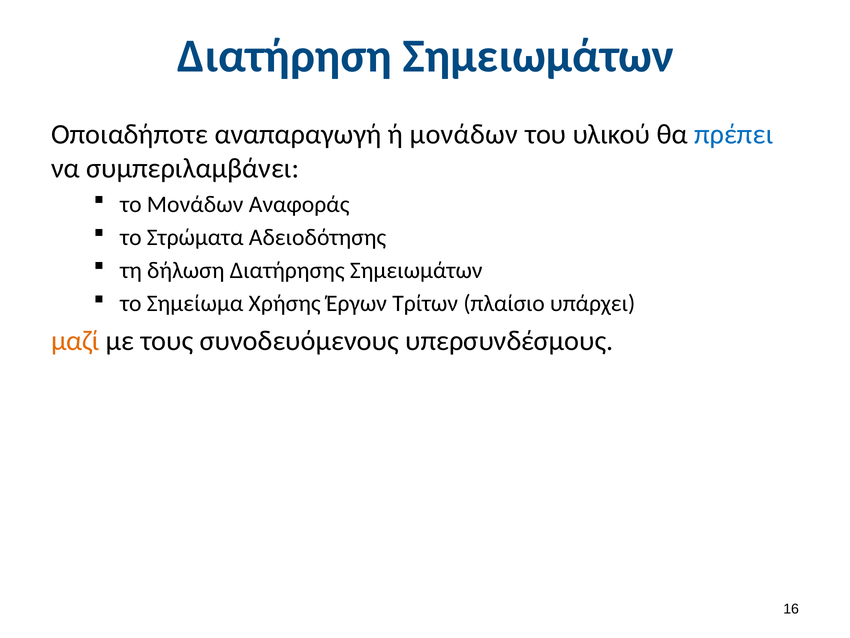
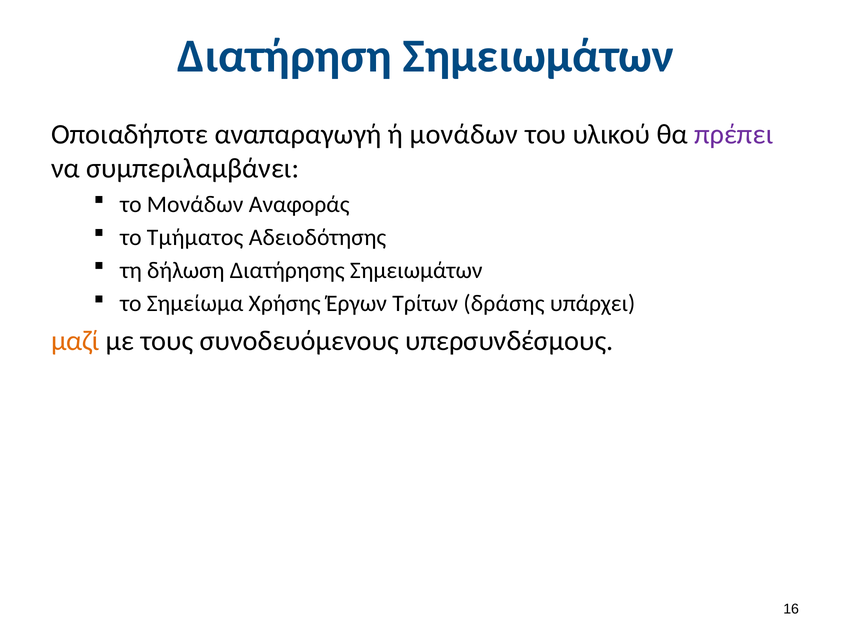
πρέπει colour: blue -> purple (734, 134)
Στρώματα: Στρώματα -> Τμήματος (195, 237)
πλαίσιο: πλαίσιο -> δράσης (504, 303)
